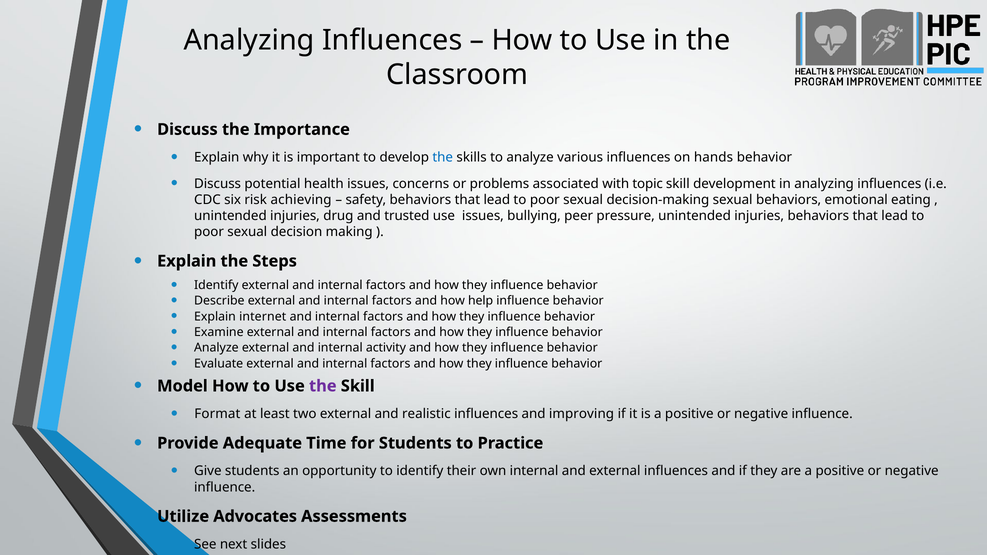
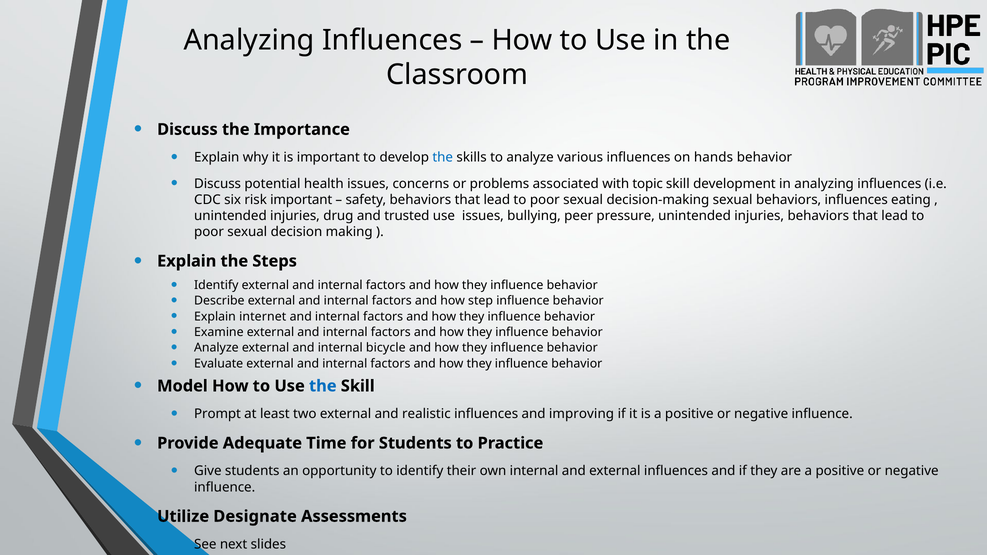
risk achieving: achieving -> important (301, 200)
behaviors emotional: emotional -> influences (856, 200)
help: help -> step (481, 301)
activity: activity -> bicycle (386, 348)
the colour: purple -> blue (323, 386)
Format: Format -> Prompt (218, 414)
Advocates: Advocates -> Designate (255, 517)
